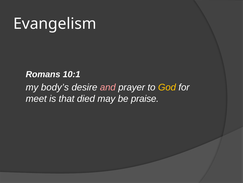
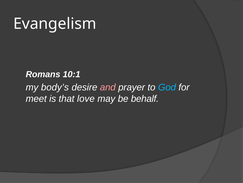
God colour: yellow -> light blue (167, 87)
died: died -> love (86, 98)
praise: praise -> behalf (145, 98)
